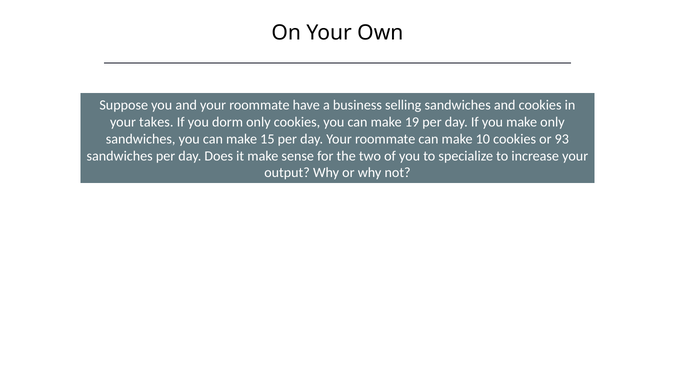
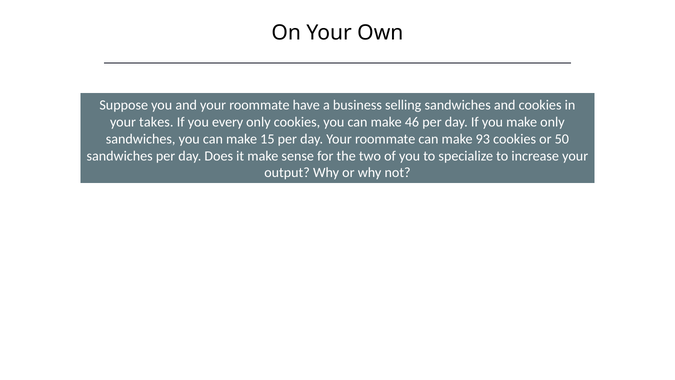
dorm: dorm -> every (228, 122)
19: 19 -> 46 (412, 122)
10: 10 -> 93 (483, 139)
93: 93 -> 50 (562, 139)
